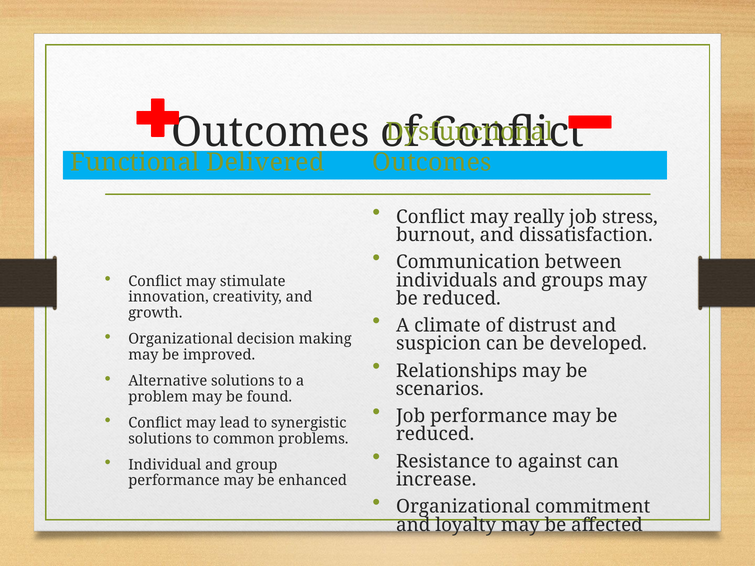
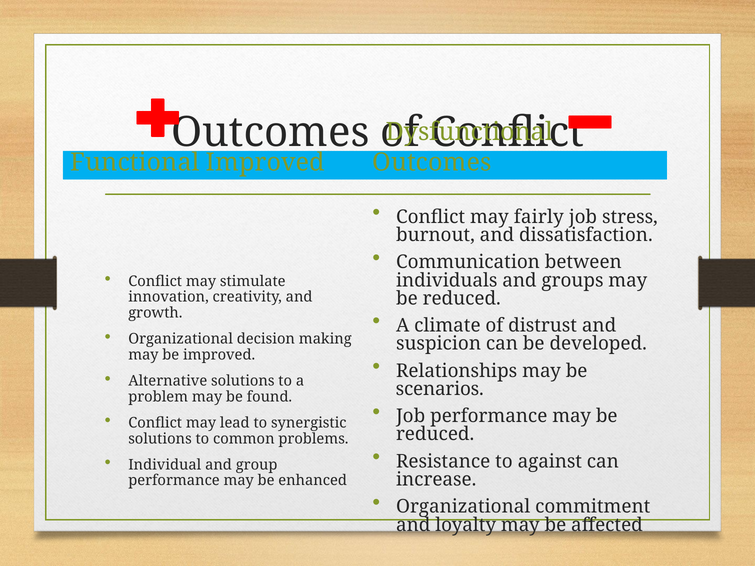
Functional Delivered: Delivered -> Improved (265, 162)
really: really -> fairly (539, 217)
